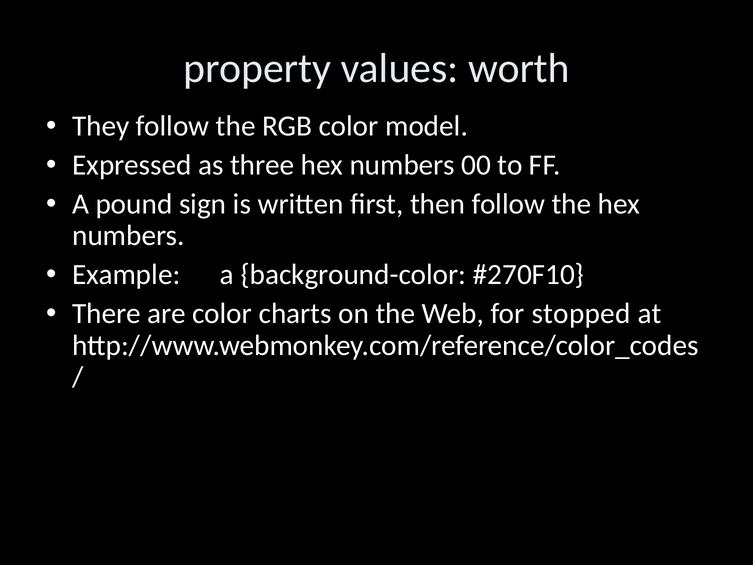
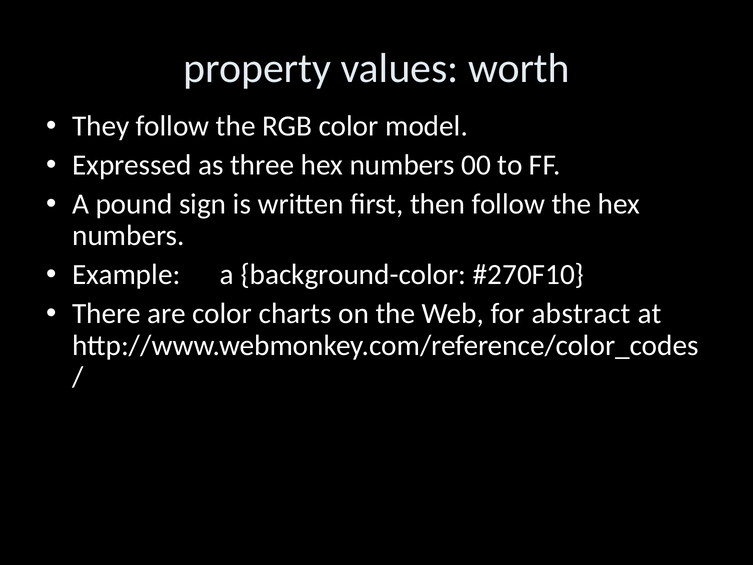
stopped: stopped -> abstract (581, 314)
